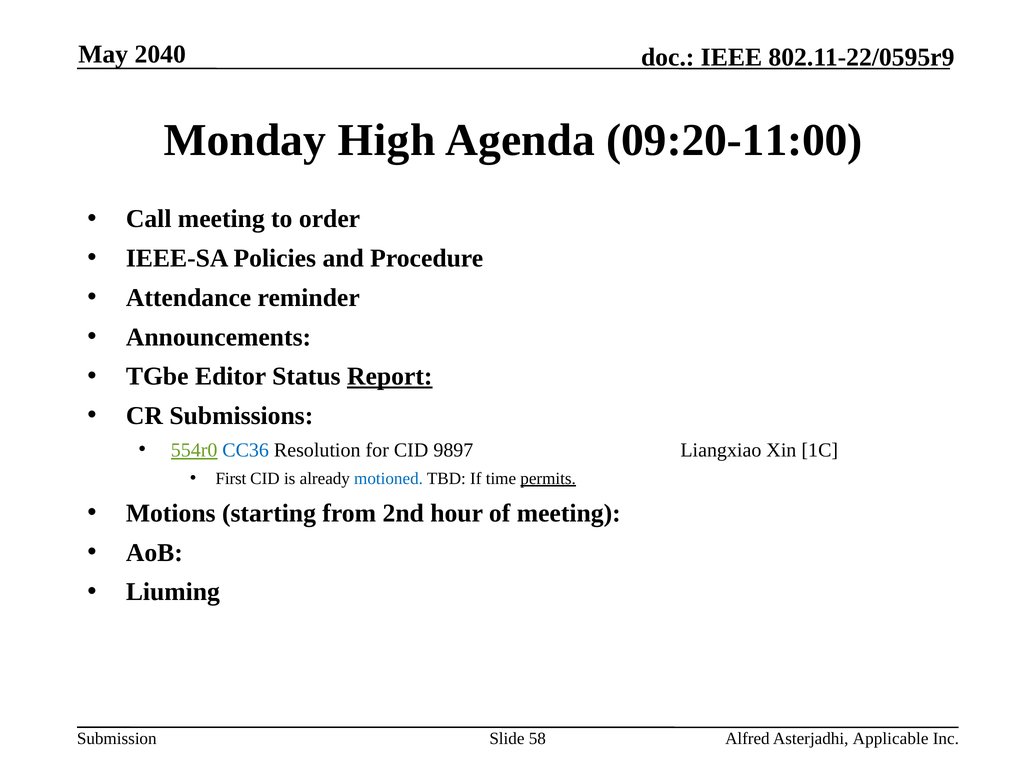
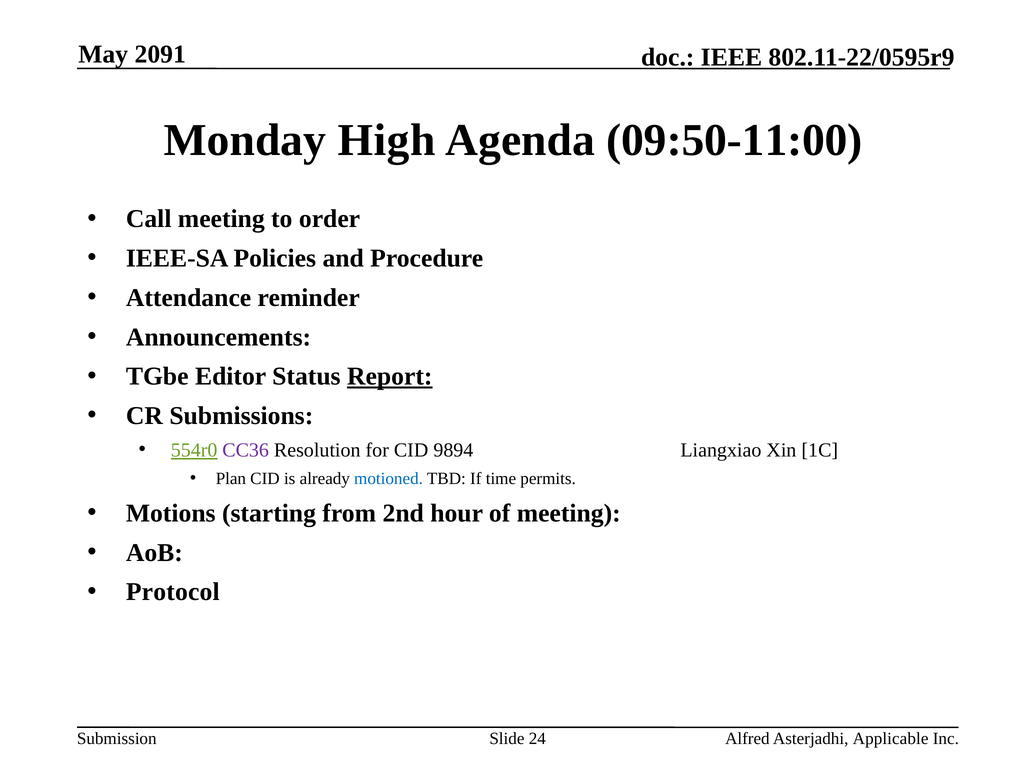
2040: 2040 -> 2091 (160, 54)
09:20-11:00: 09:20-11:00 -> 09:50-11:00 (734, 140)
CC36 colour: blue -> purple (246, 450)
9897: 9897 -> 9894 (453, 450)
First: First -> Plan (231, 479)
permits underline: present -> none (548, 479)
Liuming: Liuming -> Protocol (173, 592)
58: 58 -> 24 (537, 739)
